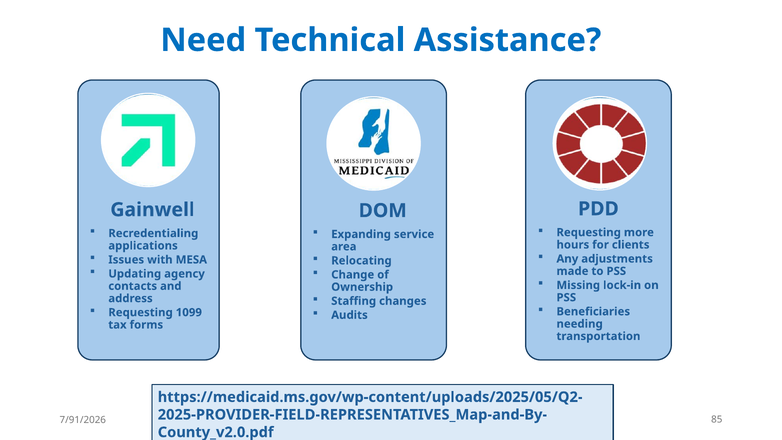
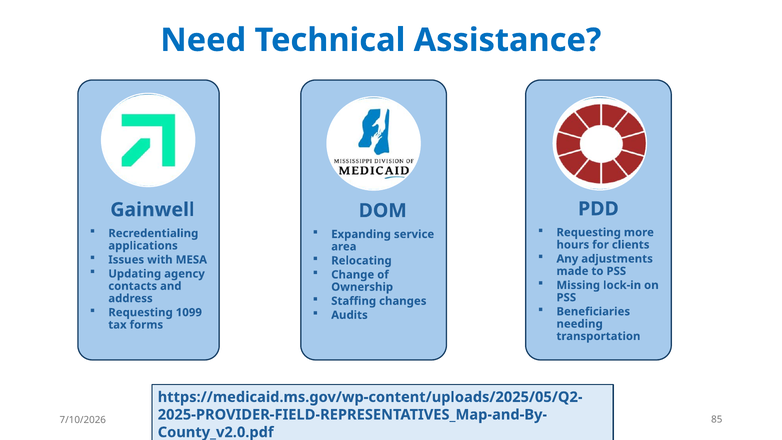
7/91/2026: 7/91/2026 -> 7/10/2026 (83, 420)
